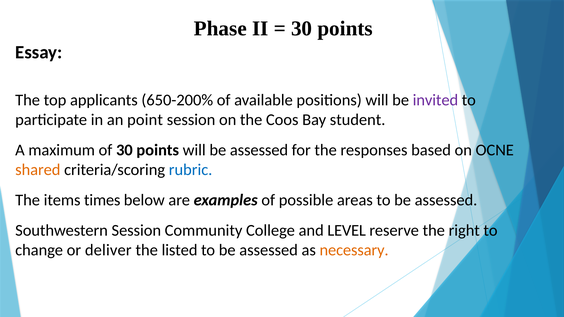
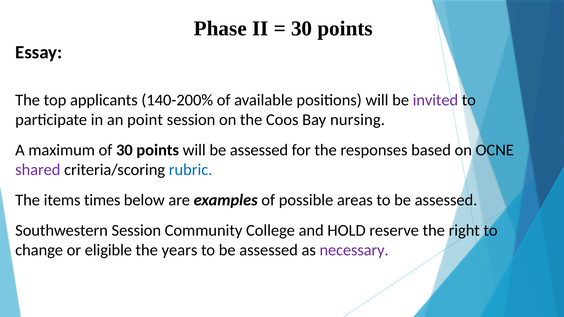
650-200%: 650-200% -> 140-200% (177, 100)
student: student -> nursing (358, 120)
shared colour: orange -> purple (38, 170)
LEVEL: LEVEL -> HOLD (347, 231)
deliver: deliver -> eligible (108, 250)
listed: listed -> years (179, 250)
necessary colour: orange -> purple (354, 250)
